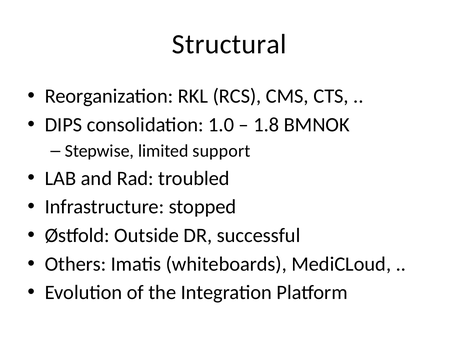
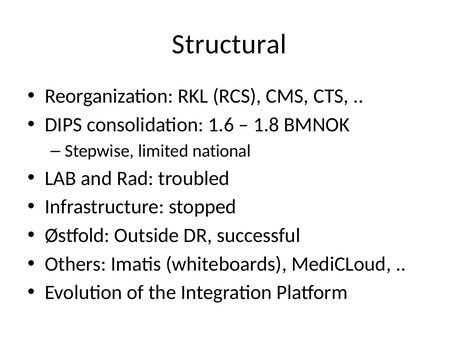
1.0: 1.0 -> 1.6 (221, 125)
support: support -> national (222, 151)
